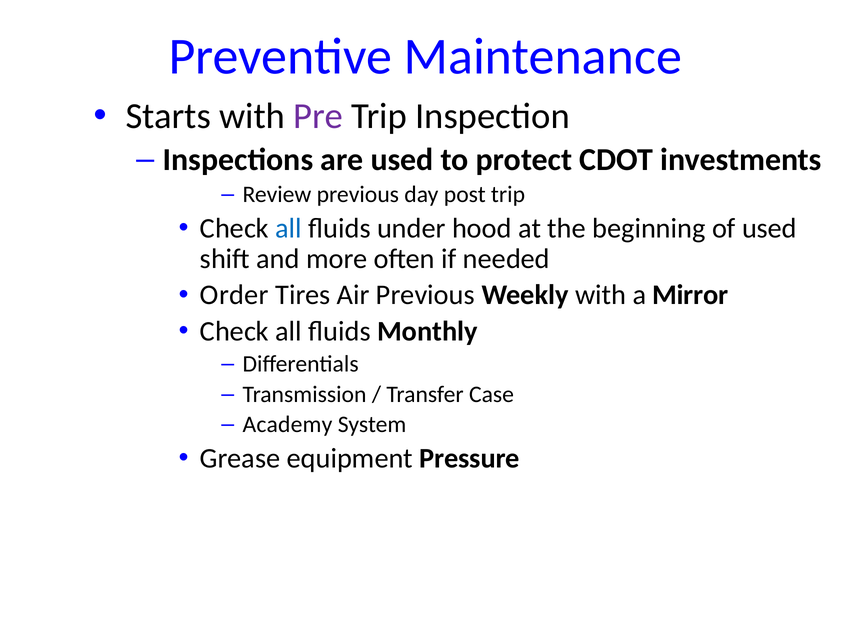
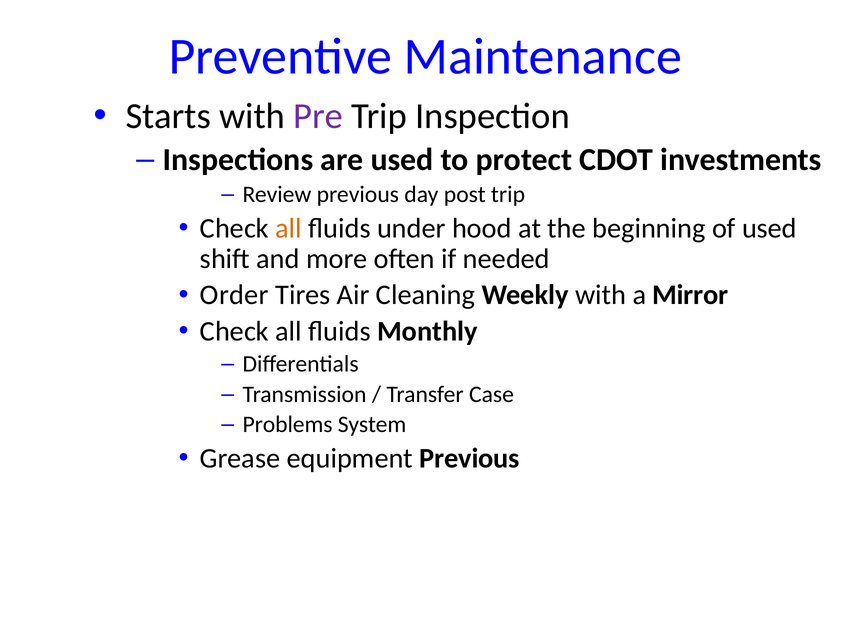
all colour: blue -> orange (289, 228)
Air Previous: Previous -> Cleaning (425, 295)
Academy: Academy -> Problems (288, 425)
equipment Pressure: Pressure -> Previous (470, 459)
